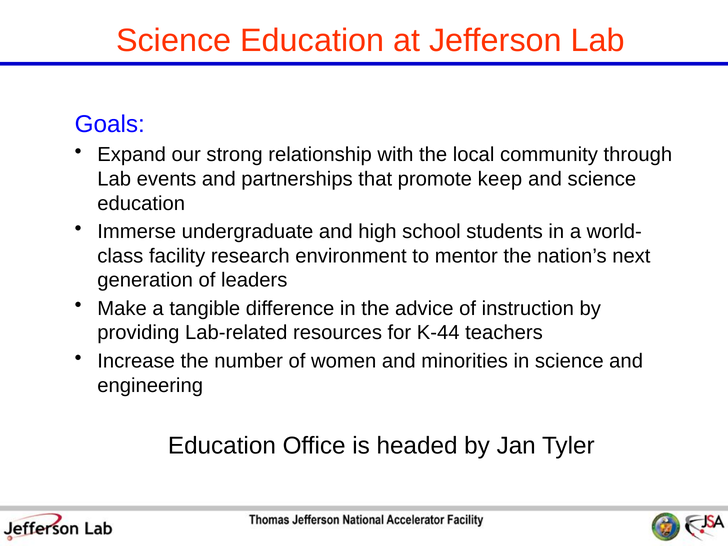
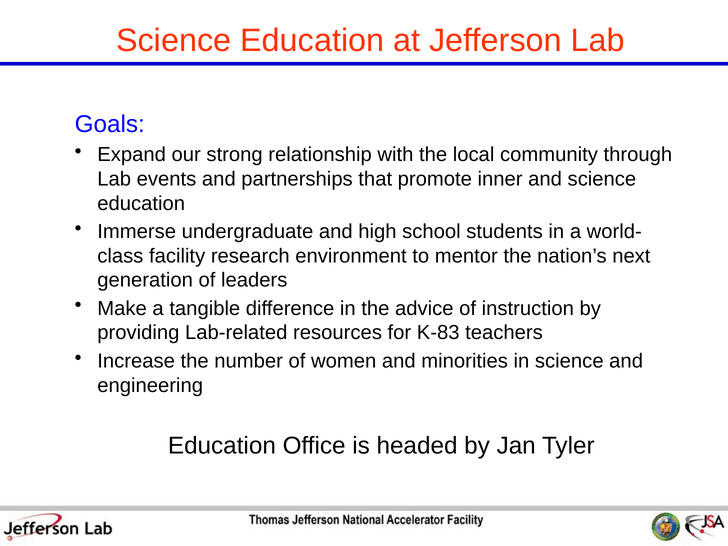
keep: keep -> inner (500, 179)
K-44: K-44 -> K-83 (438, 333)
